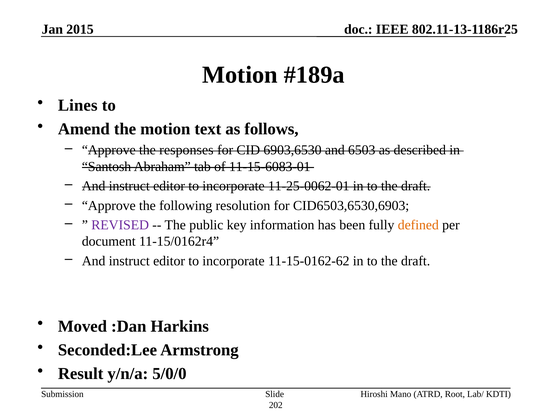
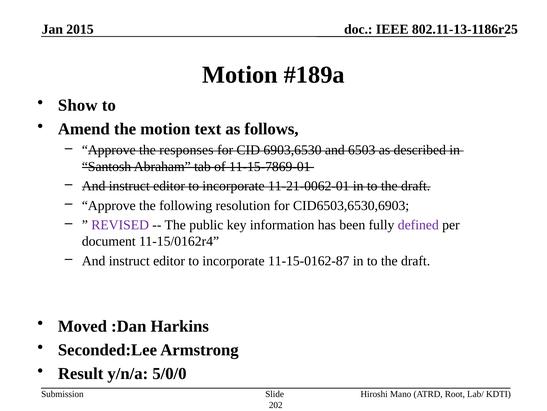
Lines: Lines -> Show (78, 105)
11-15-6083-01: 11-15-6083-01 -> 11-15-7869-01 (270, 166)
11-25-0062-01: 11-25-0062-01 -> 11-21-0062-01 (309, 186)
defined colour: orange -> purple (418, 225)
11-15-0162-62: 11-15-0162-62 -> 11-15-0162-87 (309, 260)
